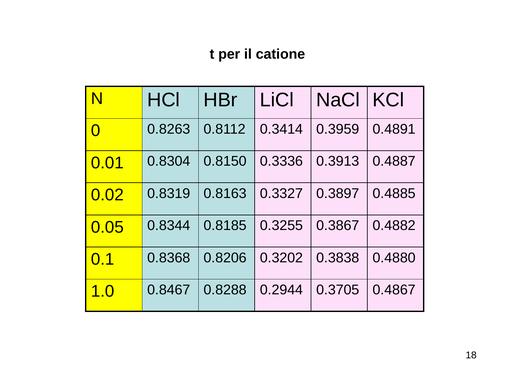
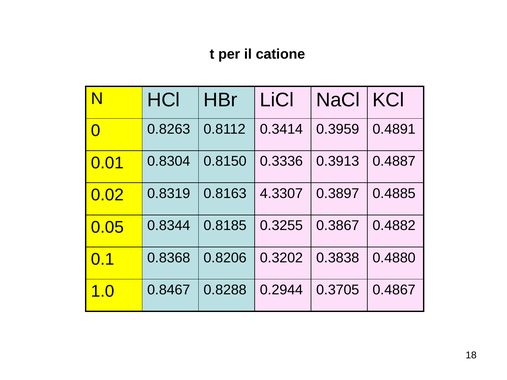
0.3327: 0.3327 -> 4.3307 (281, 193)
